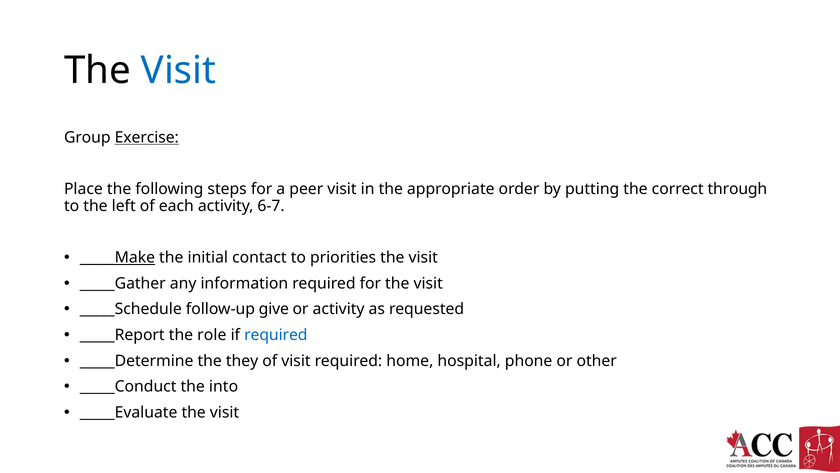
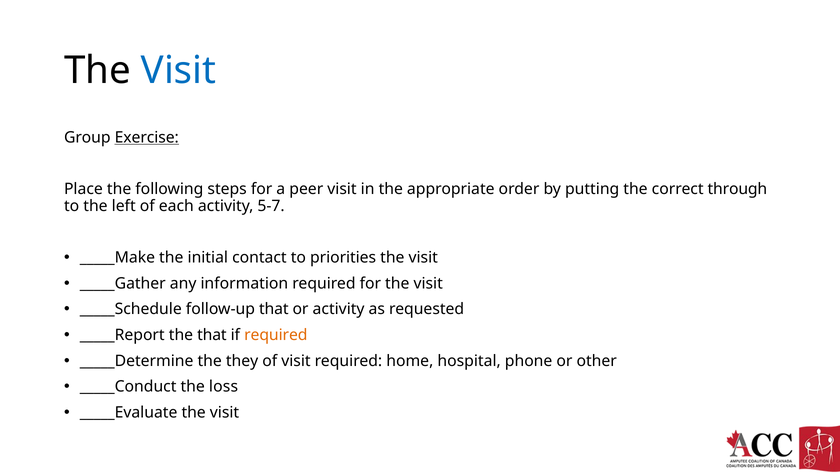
6-7: 6-7 -> 5-7 (271, 206)
_____Make underline: present -> none (117, 257)
follow-up give: give -> that (274, 309)
the role: role -> that (212, 335)
required colour: blue -> orange (276, 335)
into: into -> loss (224, 386)
